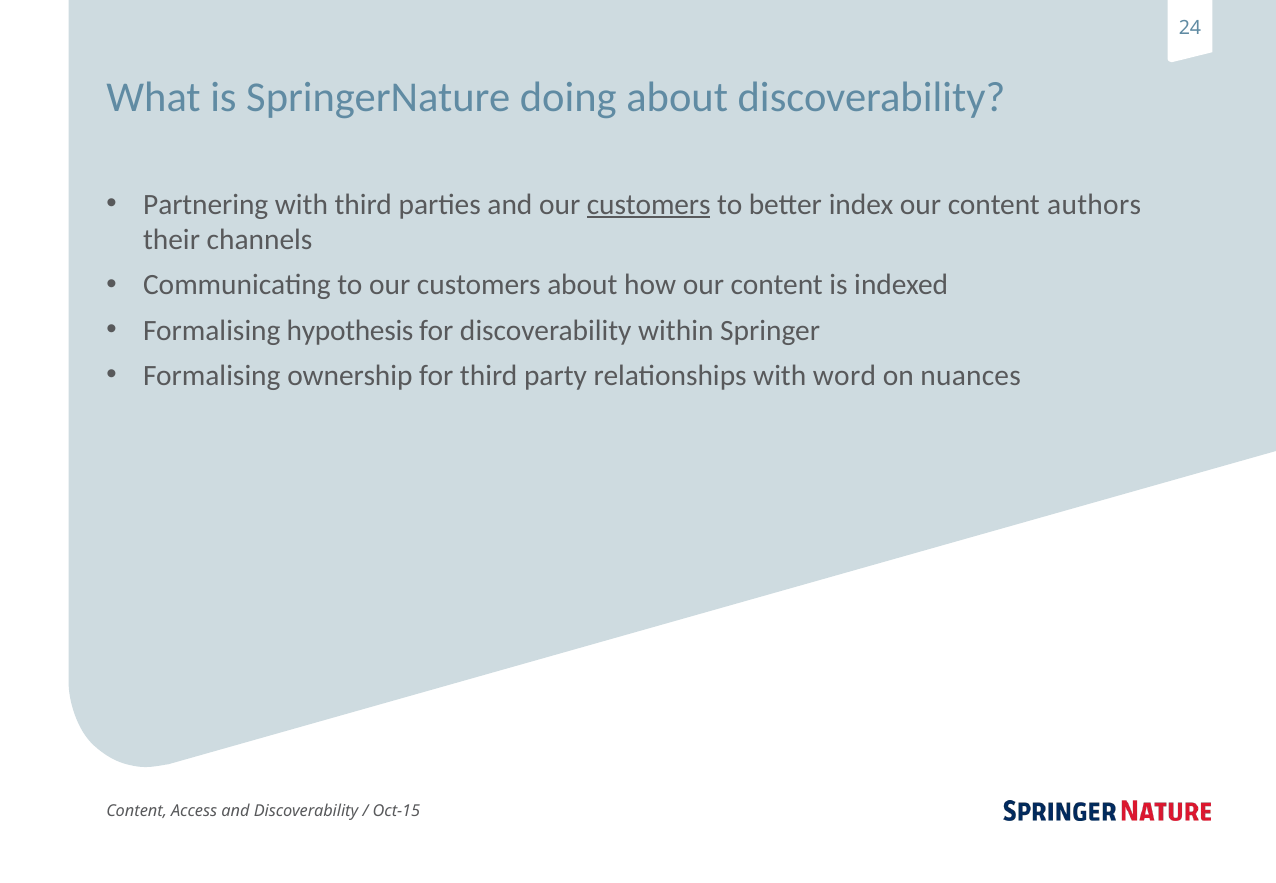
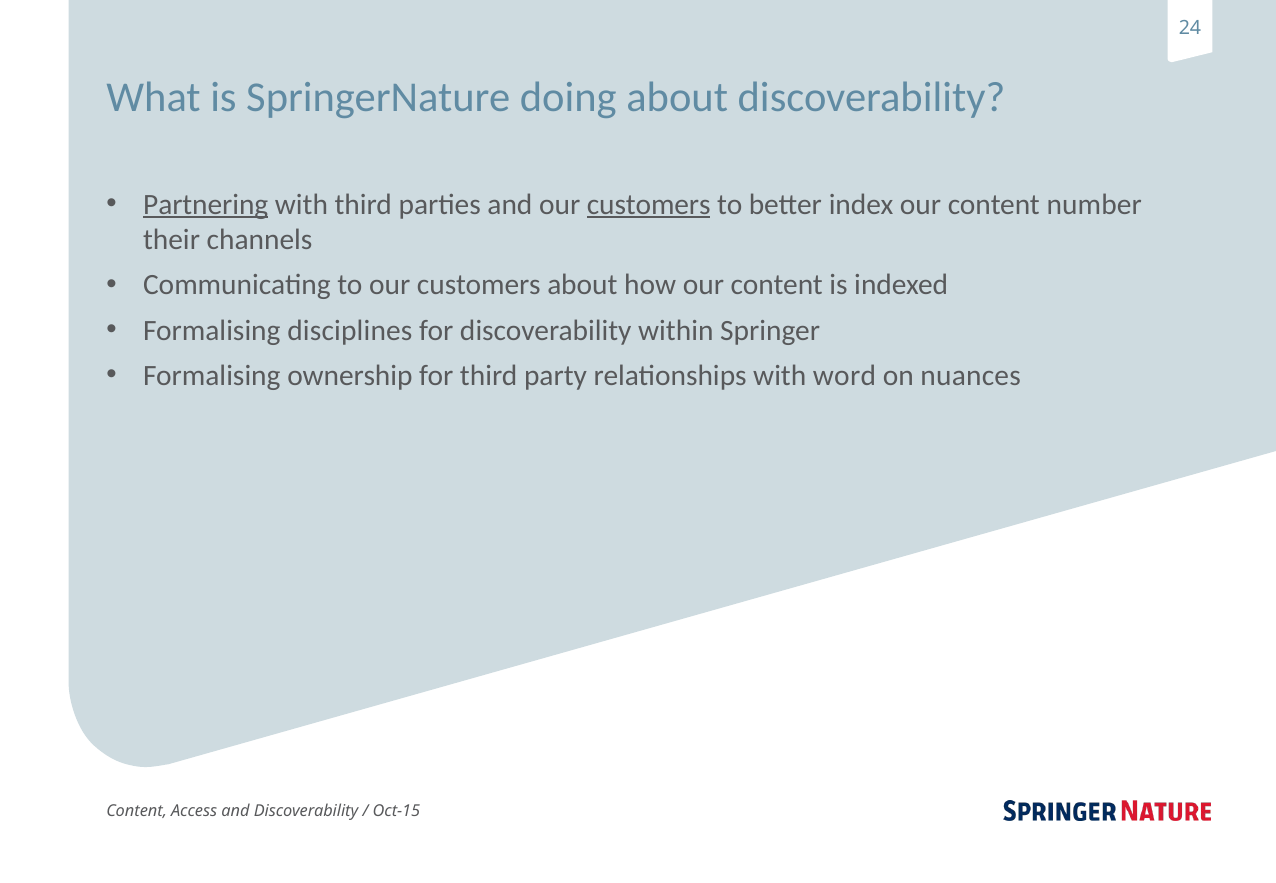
Partnering underline: none -> present (206, 205)
authors: authors -> number (1094, 205)
hypothesis: hypothesis -> disciplines (350, 330)
